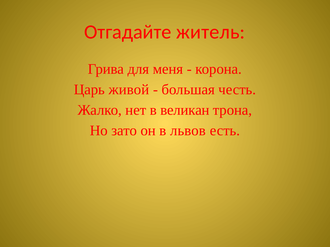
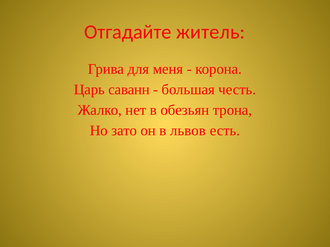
живой: живой -> саванн (129, 90)
великан: великан -> обезьян (185, 110)
